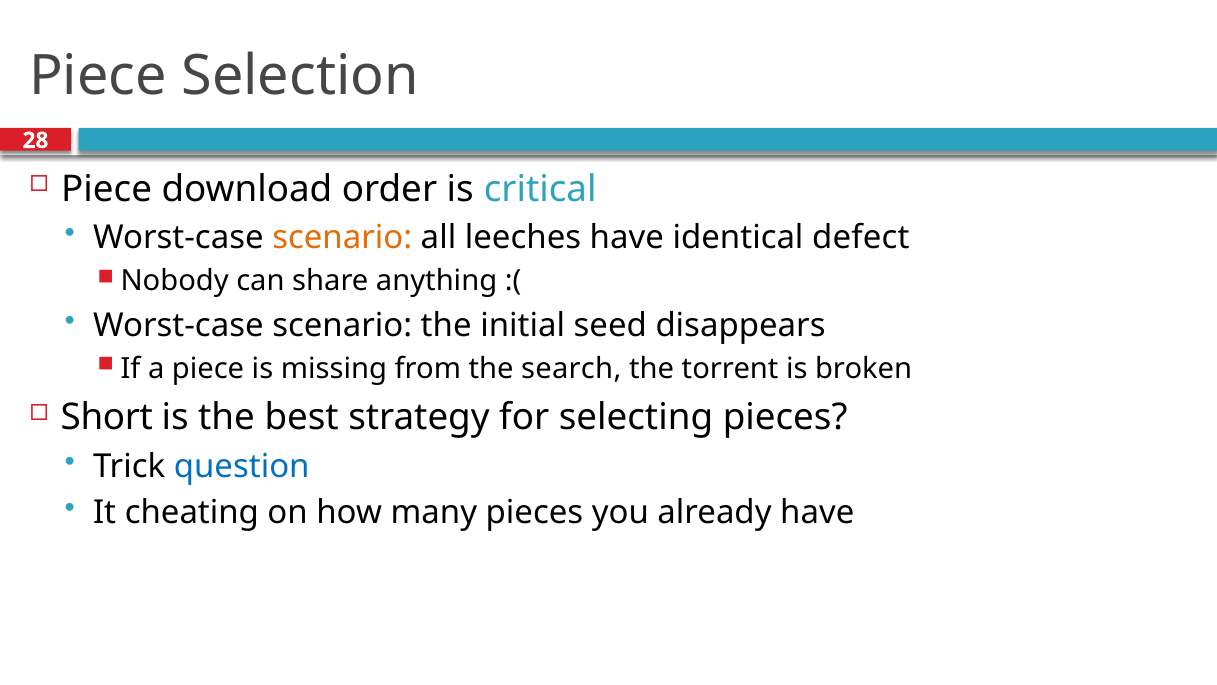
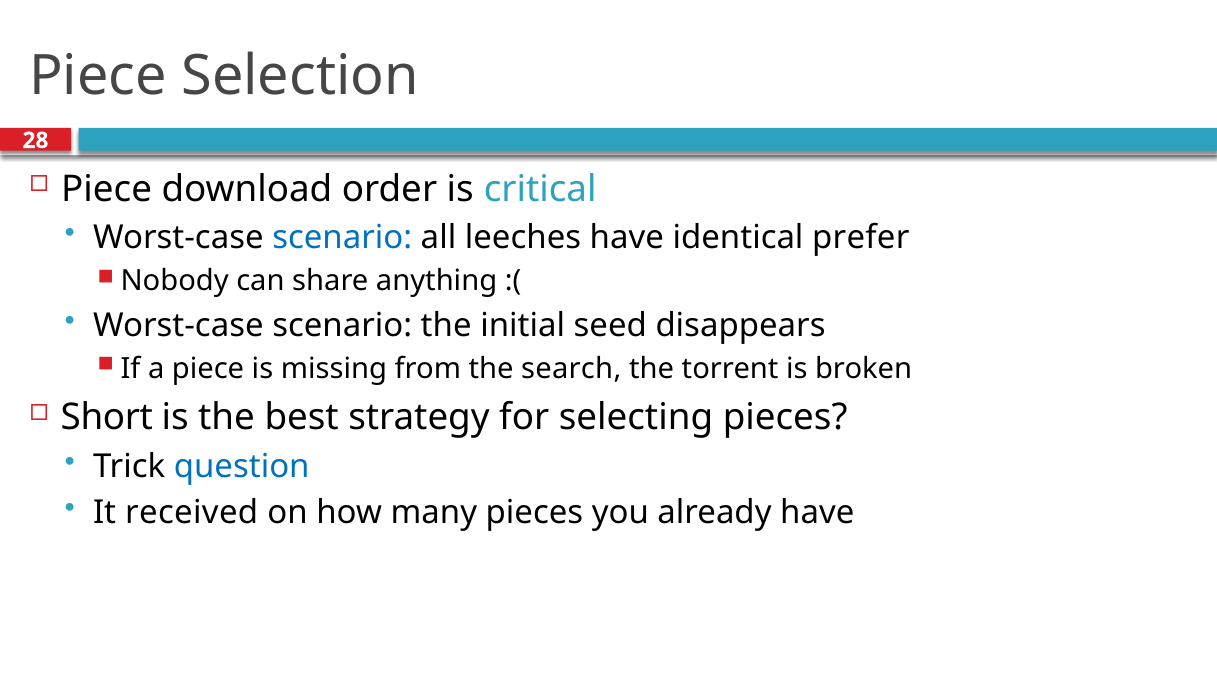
scenario colour: orange -> blue (342, 237)
defect: defect -> prefer (861, 237)
cheating: cheating -> received (192, 512)
